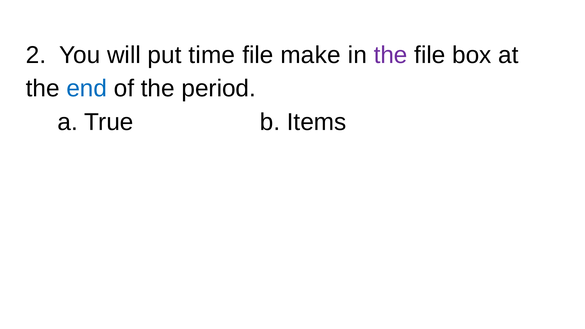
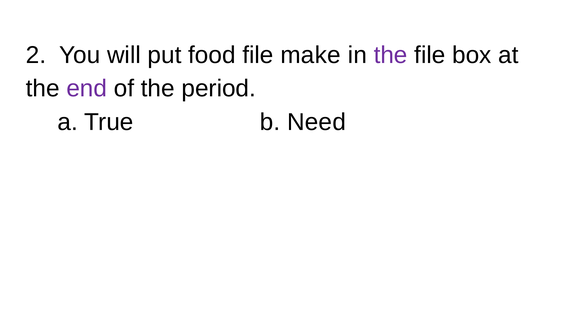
time: time -> food (212, 55)
end colour: blue -> purple (87, 89)
Items: Items -> Need (316, 122)
